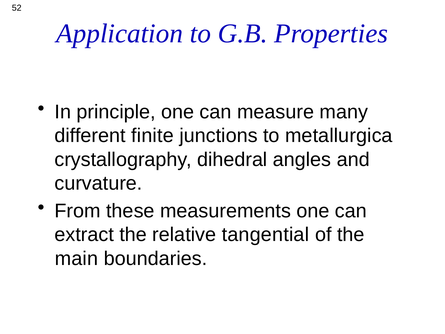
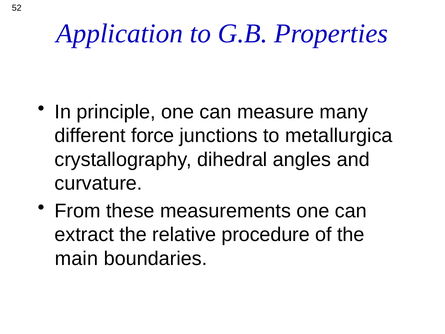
finite: finite -> force (153, 136)
tangential: tangential -> procedure (266, 235)
